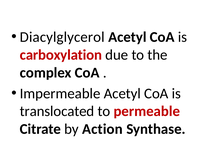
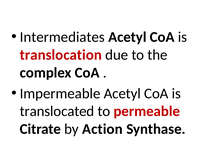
Diacylglycerol: Diacylglycerol -> Intermediates (62, 37)
carboxylation: carboxylation -> translocation (61, 55)
